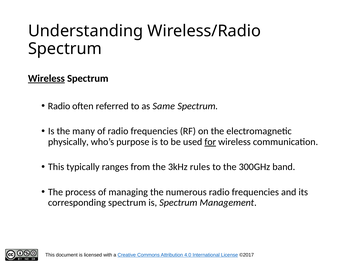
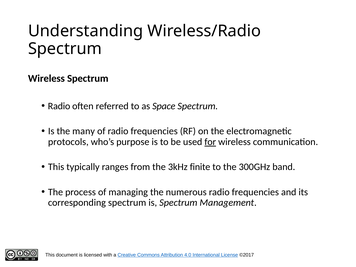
Wireless underline: present -> none (46, 78)
Same: Same -> Space (164, 106)
physically: physically -> protocols (68, 142)
rules: rules -> finite (200, 167)
